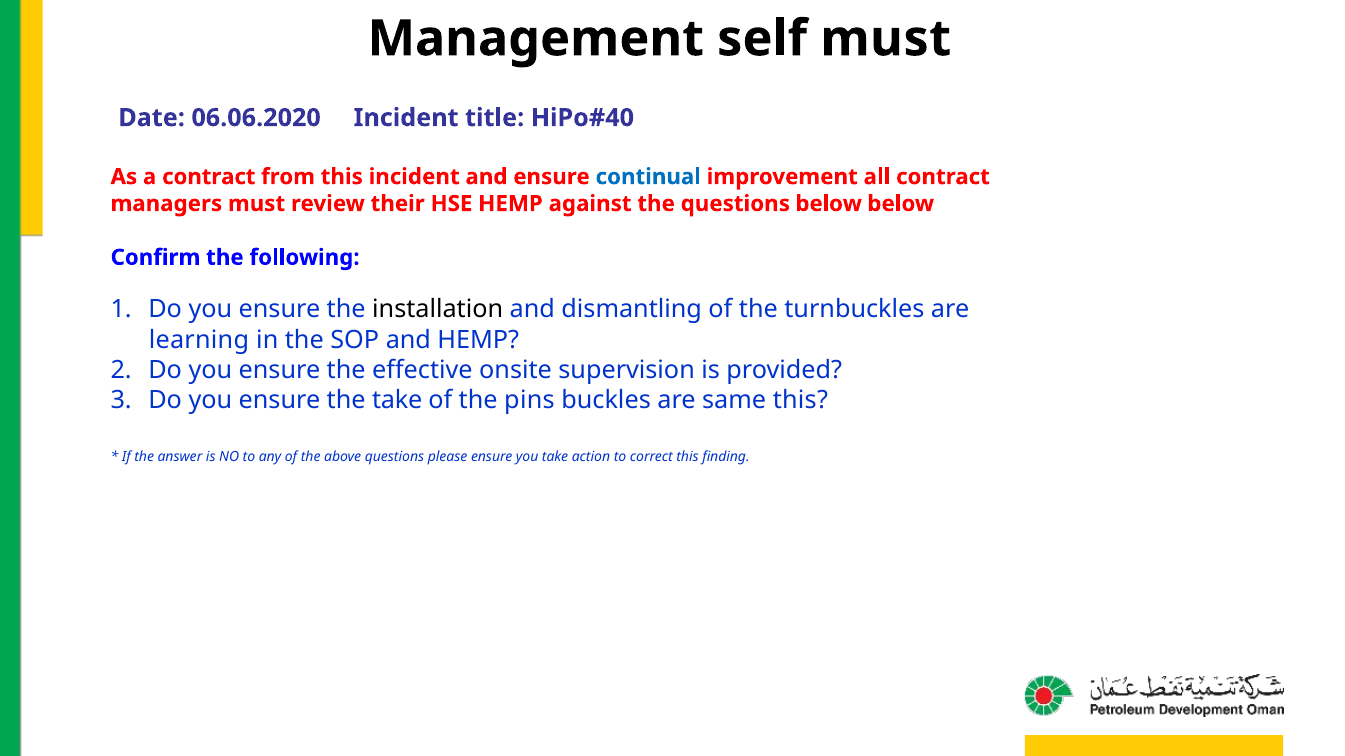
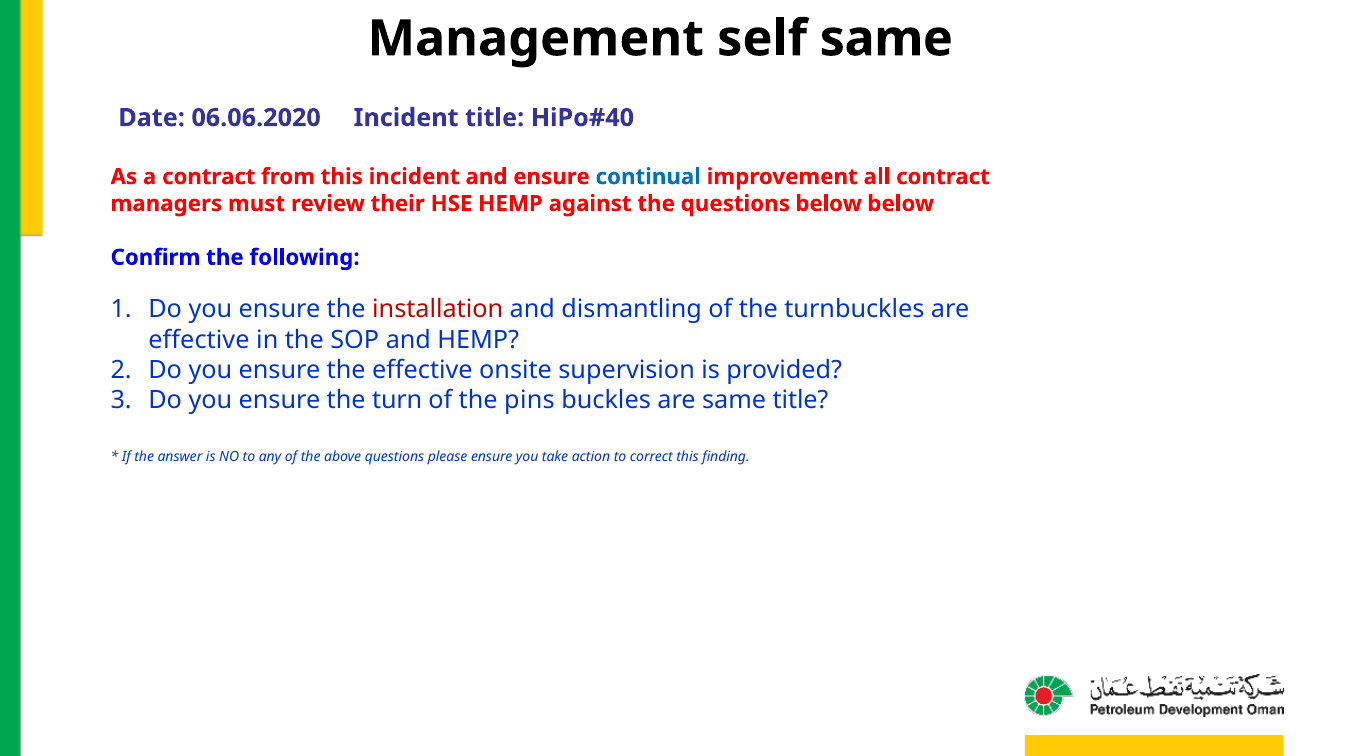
self must: must -> same (886, 39)
installation colour: black -> red (438, 310)
learning: learning -> effective (199, 340)
the take: take -> turn (397, 401)
same this: this -> title (801, 401)
